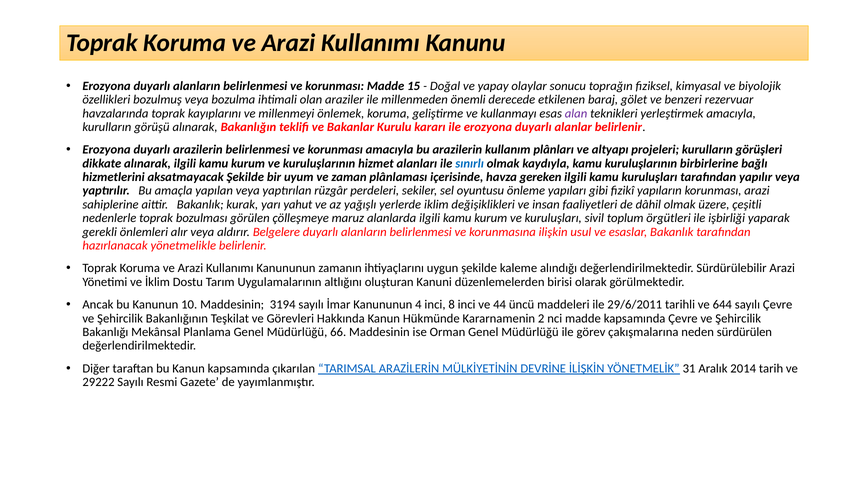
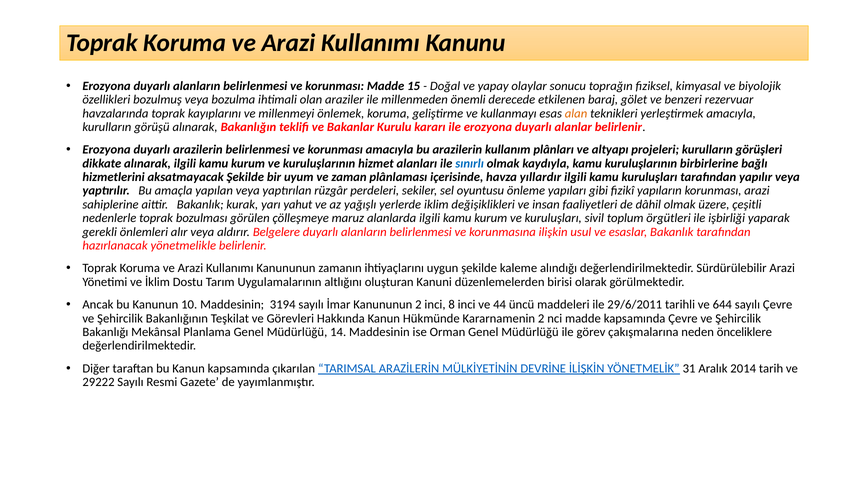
alan colour: purple -> orange (576, 113)
gereken: gereken -> yıllardır (540, 177)
Kanununun 4: 4 -> 2 (418, 305)
66: 66 -> 14 (338, 332)
sürdürülen: sürdürülen -> önceliklere (744, 332)
